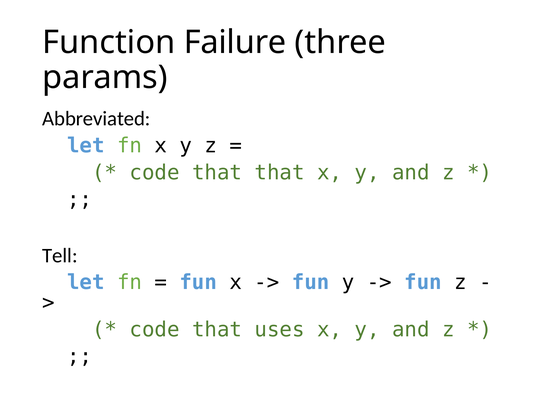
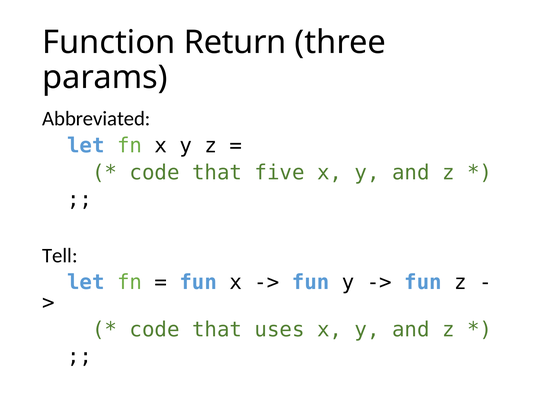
Failure: Failure -> Return (235, 42)
that that: that -> five (280, 173)
